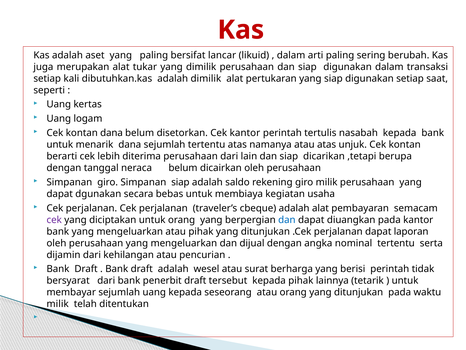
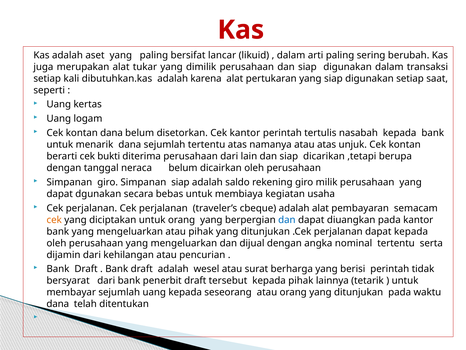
adalah dimilik: dimilik -> karena (206, 78)
lebih: lebih -> bukti (109, 156)
cek colour: purple -> orange (54, 219)
dapat laporan: laporan -> kepada (411, 231)
milik: milik -> dana (58, 304)
